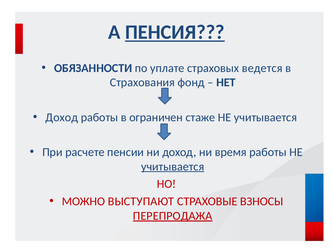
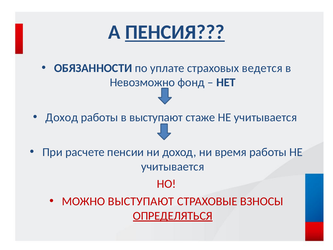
Страхования: Страхования -> Невозможно (142, 82)
в ограничен: ограничен -> выступают (156, 117)
учитывается underline: present -> none (173, 166)
ПЕРЕПРОДАЖА: ПЕРЕПРОДАЖА -> ОПРЕДЕЛЯТЬСЯ (173, 216)
